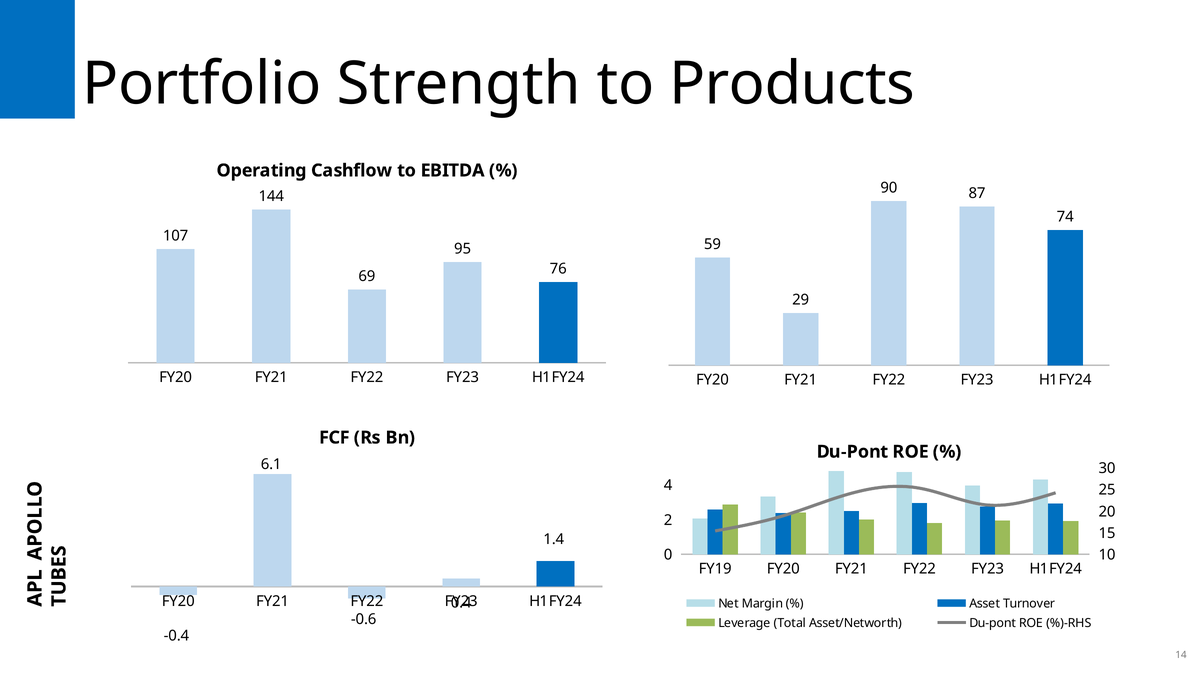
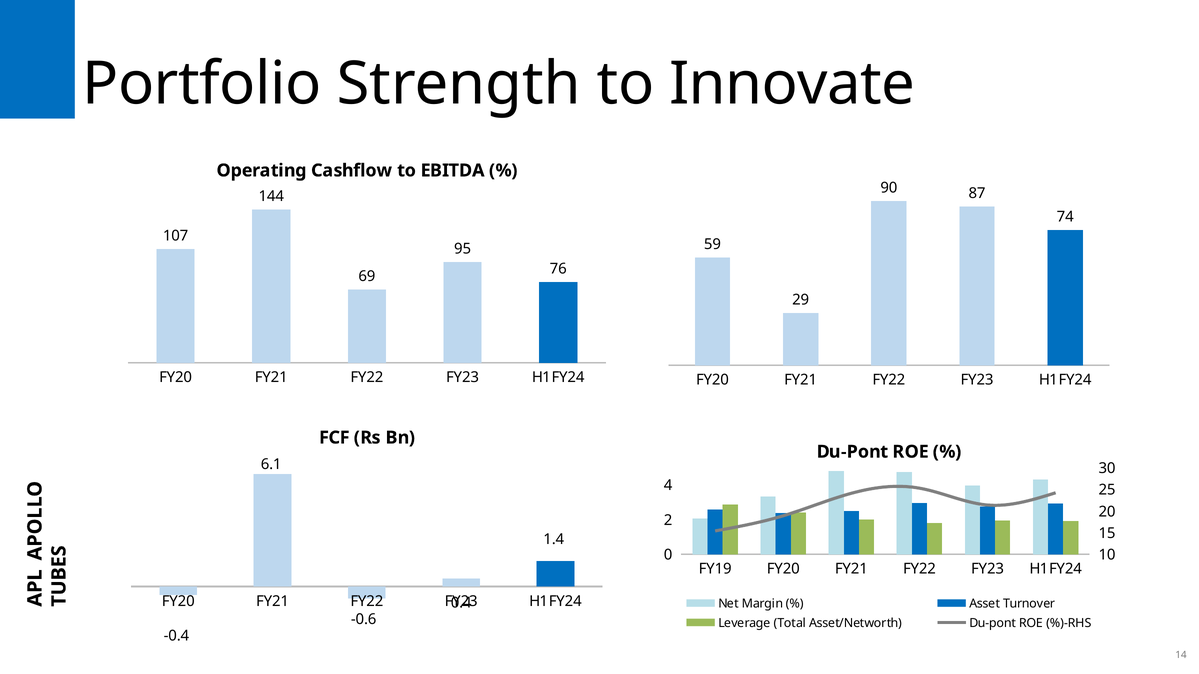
Products: Products -> Innovate (792, 84)
